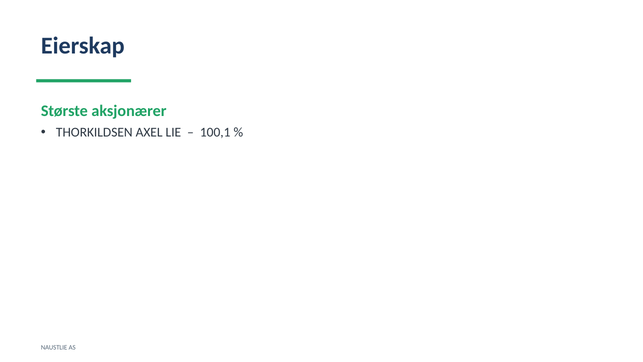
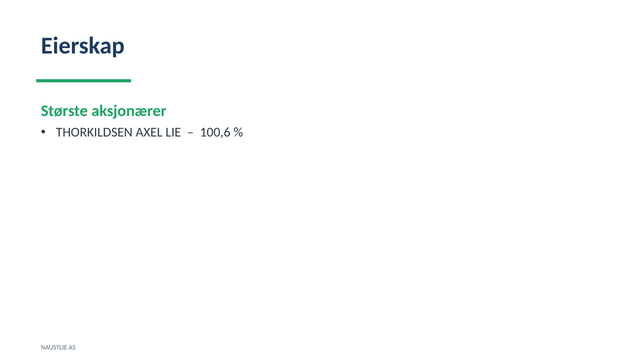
100,1: 100,1 -> 100,6 (215, 132)
